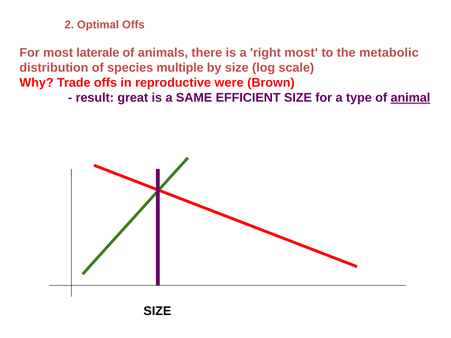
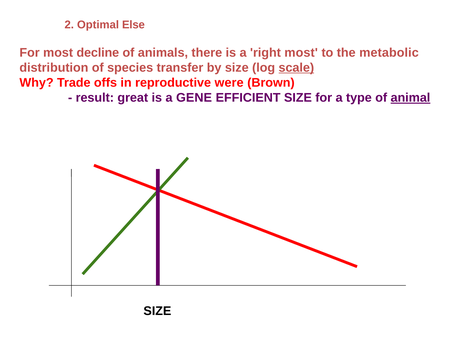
Optimal Offs: Offs -> Else (133, 25)
laterale: laterale -> decline (98, 53)
multiple: multiple -> transfer (180, 68)
scale underline: none -> present (296, 68)
SAME: SAME -> GENE (194, 98)
